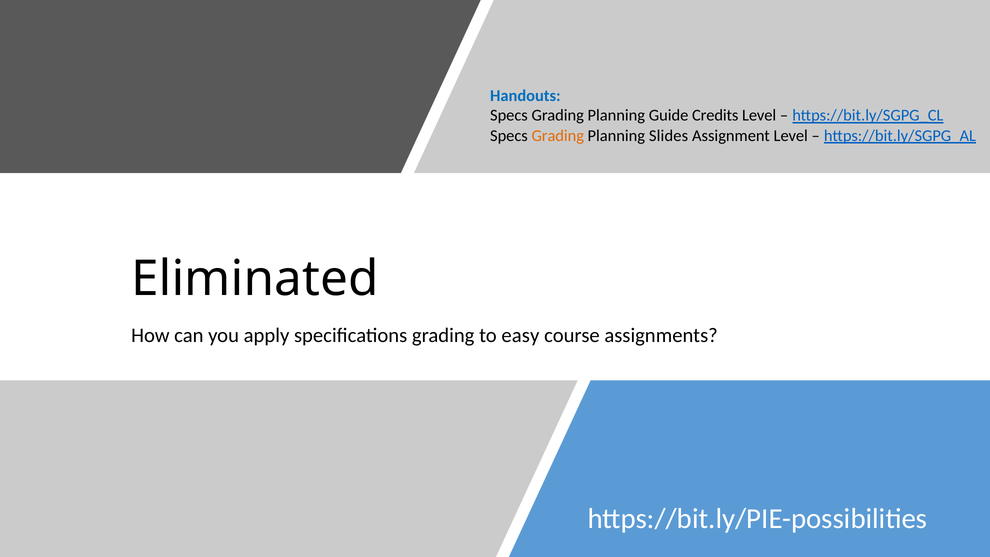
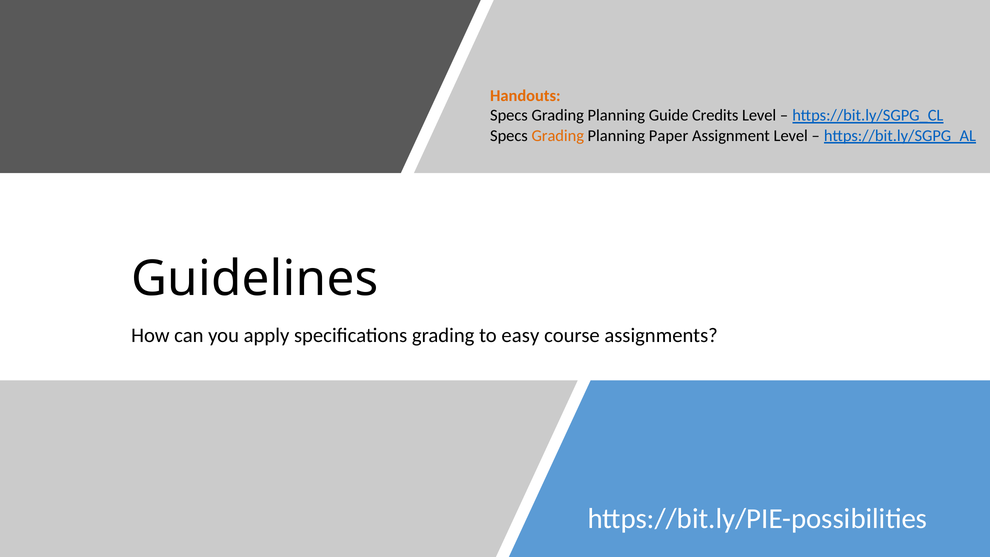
Handouts colour: blue -> orange (525, 96)
Slides: Slides -> Paper (669, 136)
Eliminated: Eliminated -> Guidelines (255, 279)
